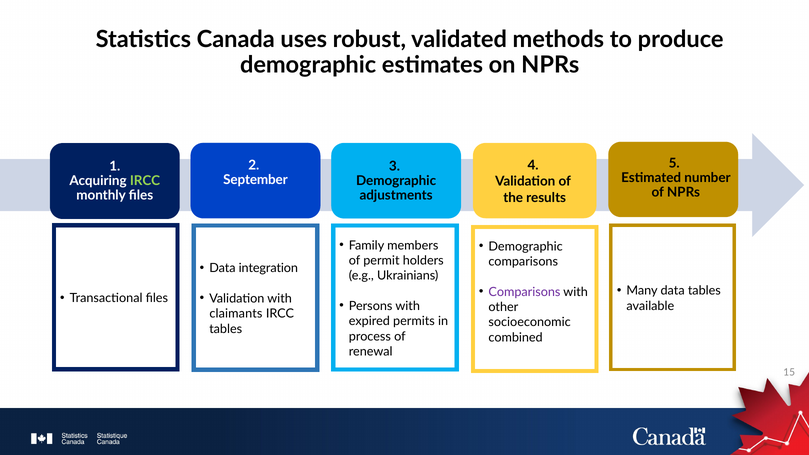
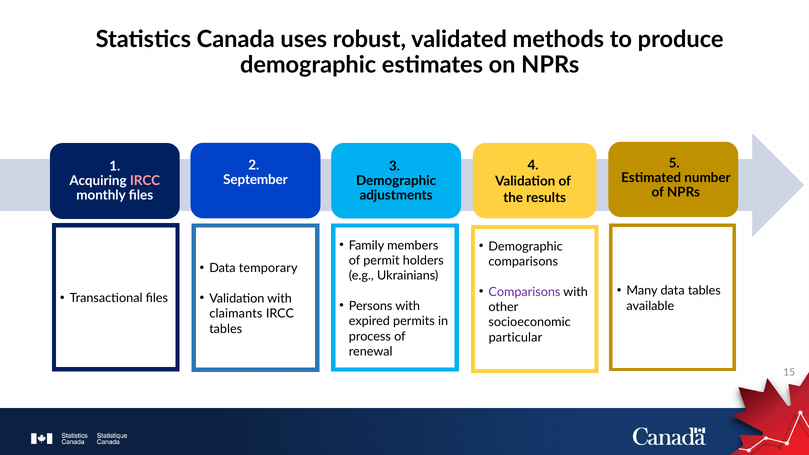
IRCC colour: light green -> pink (145, 181)
integration: integration -> temporary (268, 268)
combined: combined -> particular (515, 337)
